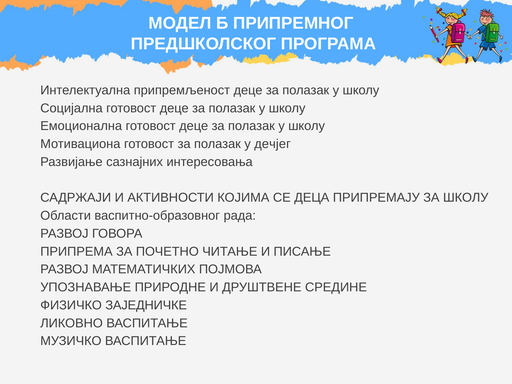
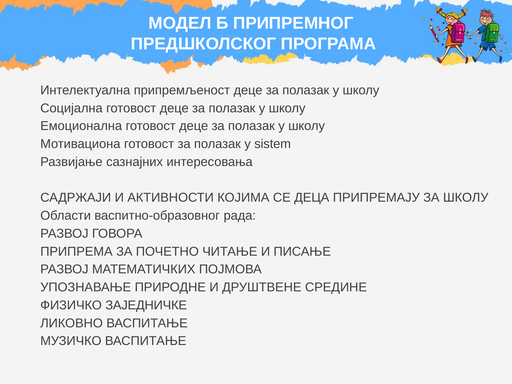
дечјег: дечјег -> sistem (273, 144)
